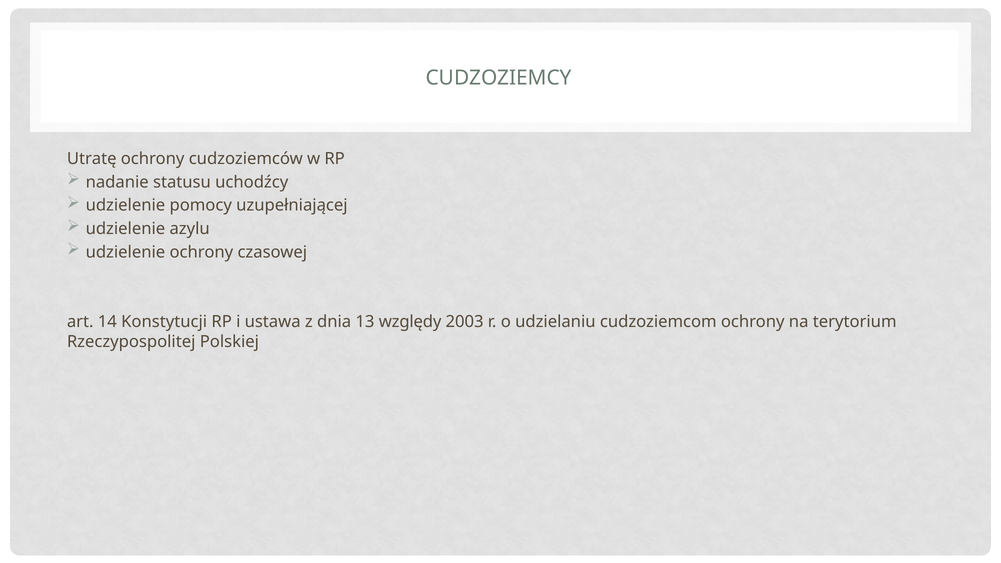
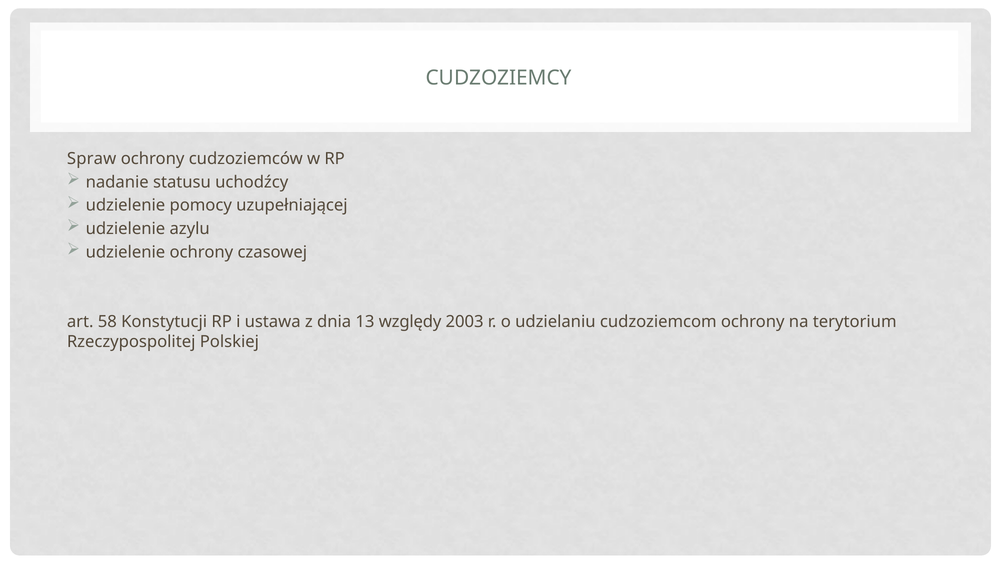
Utratę: Utratę -> Spraw (92, 159)
14: 14 -> 58 (107, 322)
